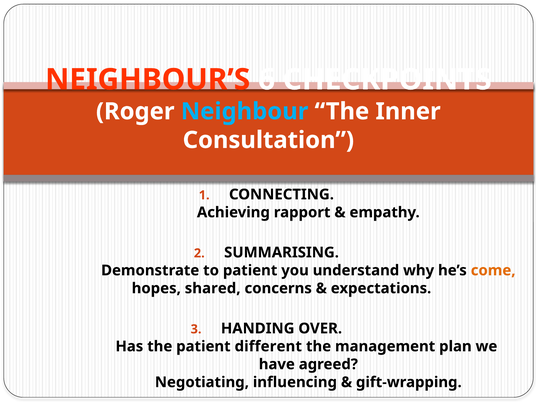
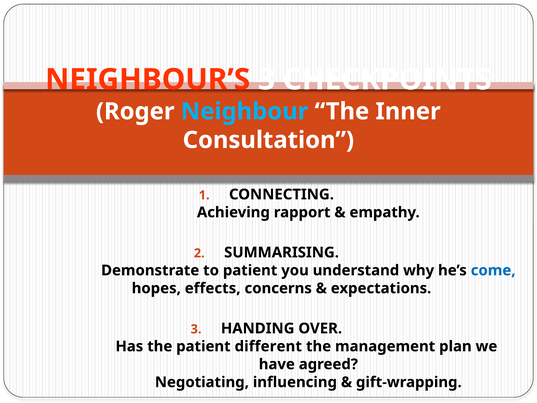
NEIGHBOUR’S 6: 6 -> 3 (267, 80)
come colour: orange -> blue (493, 270)
shared: shared -> effects (213, 288)
